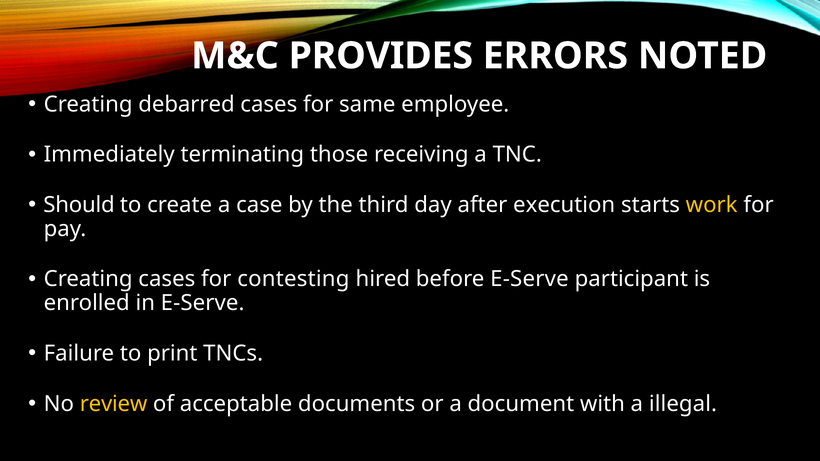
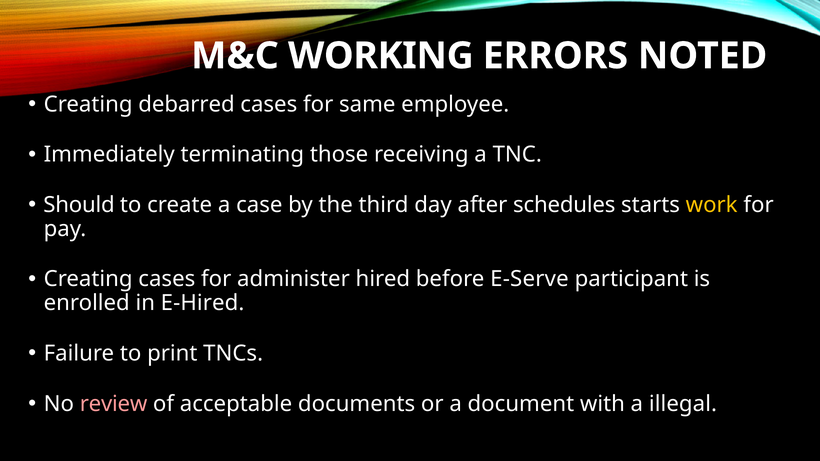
PROVIDES: PROVIDES -> WORKING (381, 56)
execution: execution -> schedules (564, 205)
contesting: contesting -> administer (293, 279)
in E-Serve: E-Serve -> E-Hired (203, 303)
review colour: yellow -> pink (114, 404)
